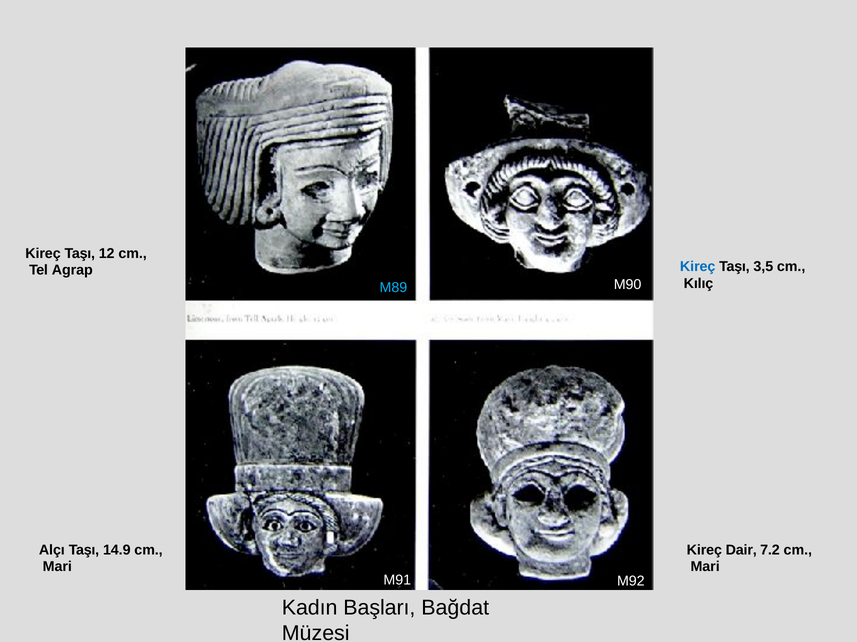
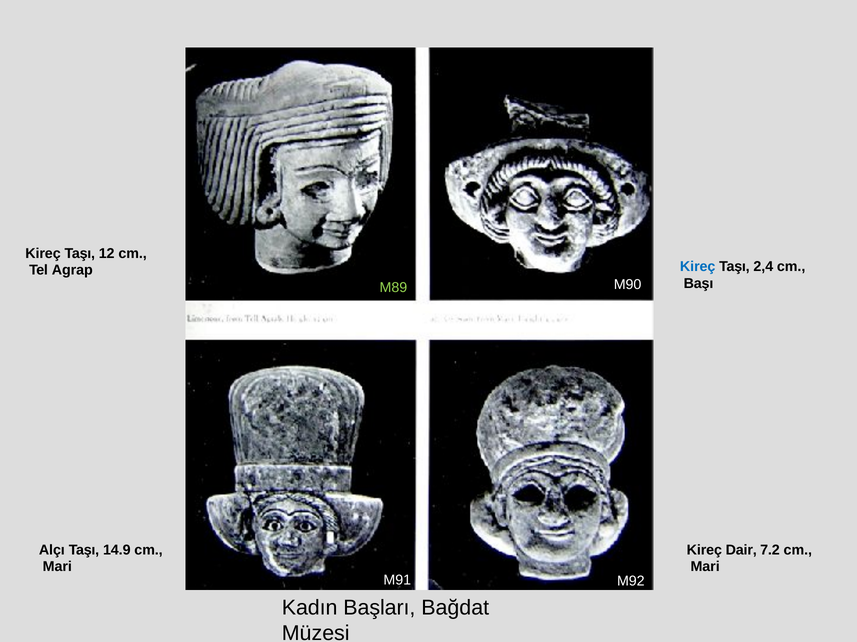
3,5: 3,5 -> 2,4 (763, 267)
Kılıç: Kılıç -> Başı (699, 284)
M89 colour: light blue -> light green (393, 288)
